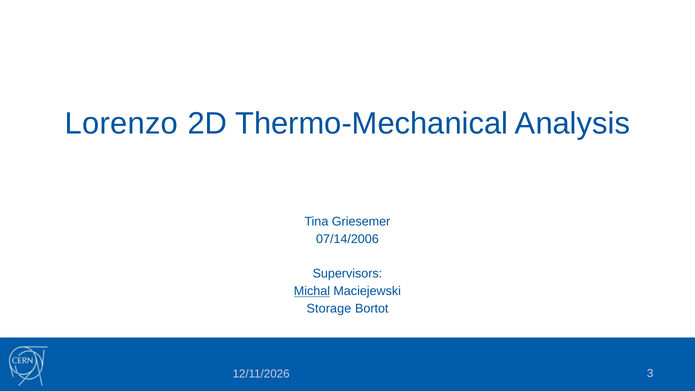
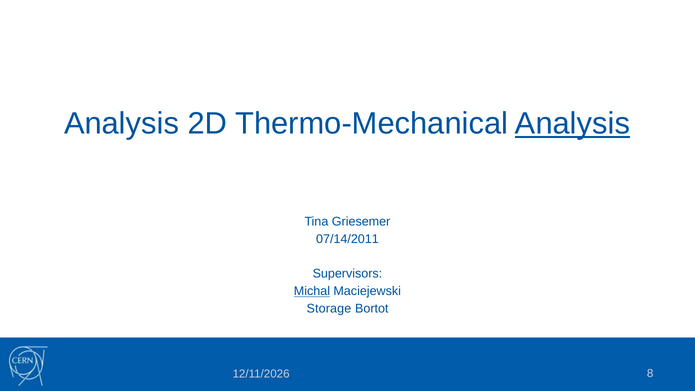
Lorenzo: Lorenzo -> Analysis (122, 124)
Analysis underline: none -> present (573, 124)
07/14/2006: 07/14/2006 -> 07/14/2011 (347, 239)
3: 3 -> 8 (650, 374)
